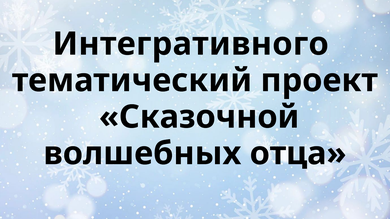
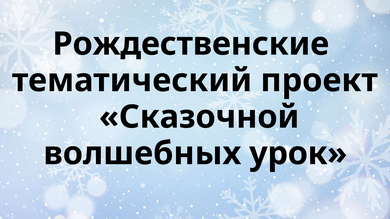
Интегративного: Интегративного -> Рождественские (191, 44)
отца: отца -> урок (298, 154)
